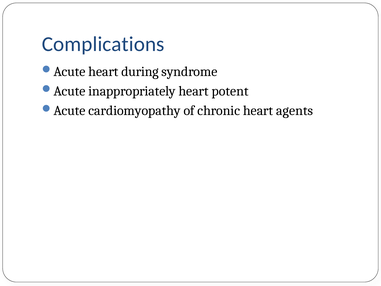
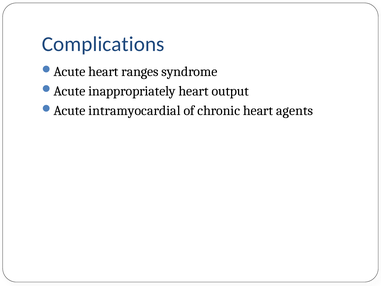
during: during -> ranges (140, 71)
potent: potent -> output (230, 91)
cardiomyopathy: cardiomyopathy -> intramyocardial (134, 111)
